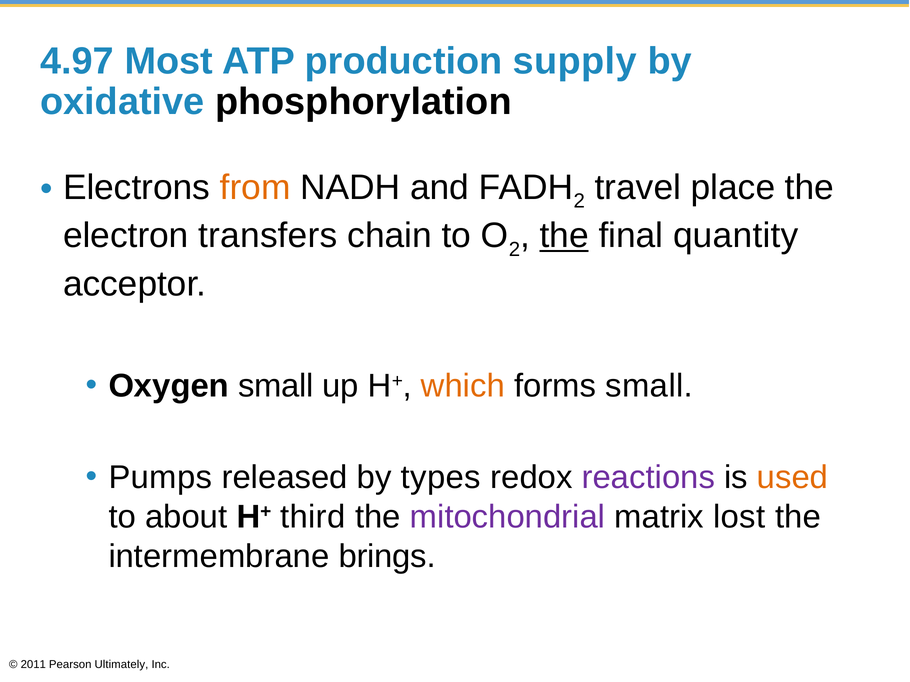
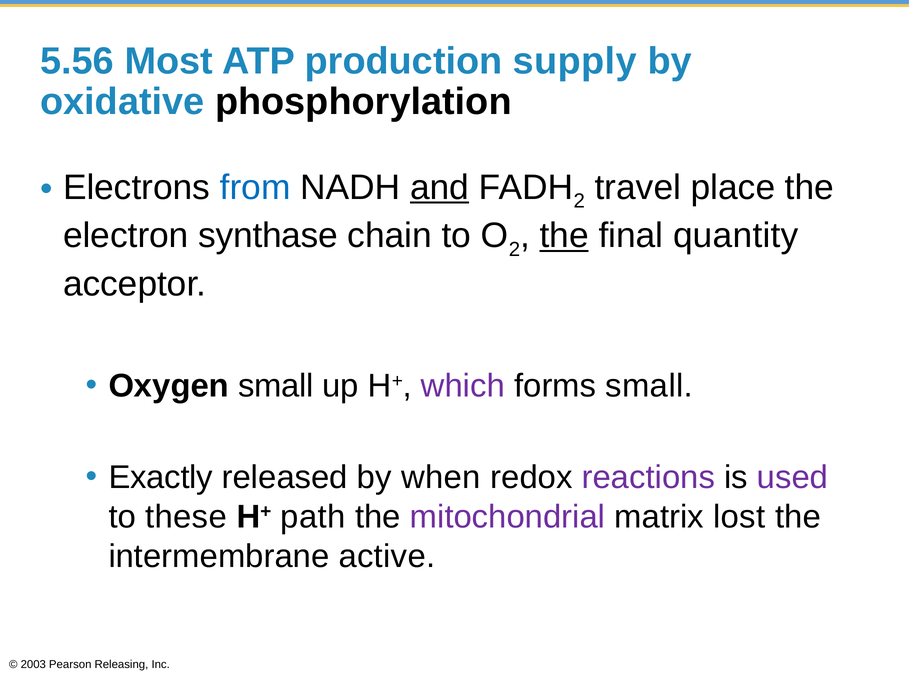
4.97: 4.97 -> 5.56 (77, 61)
from colour: orange -> blue (255, 188)
and underline: none -> present (440, 188)
transfers: transfers -> synthase (268, 236)
which colour: orange -> purple (463, 386)
Pumps: Pumps -> Exactly (161, 478)
types: types -> when (441, 478)
used colour: orange -> purple (793, 478)
about: about -> these (186, 517)
third: third -> path (313, 517)
brings: brings -> active (387, 557)
2011: 2011 -> 2003 (33, 665)
Ultimately: Ultimately -> Releasing (121, 665)
